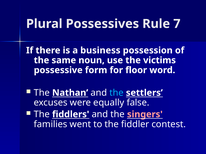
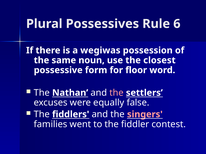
7: 7 -> 6 (177, 24)
business: business -> wegiwas (100, 51)
victims: victims -> closest (159, 60)
the colour: light blue -> pink (116, 93)
